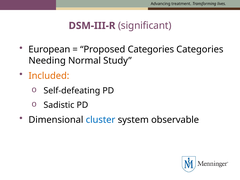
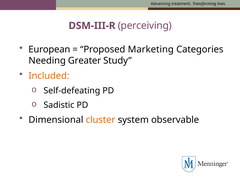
significant: significant -> perceiving (145, 26)
Proposed Categories: Categories -> Marketing (151, 49)
Normal: Normal -> Greater (85, 61)
cluster colour: blue -> orange (101, 120)
